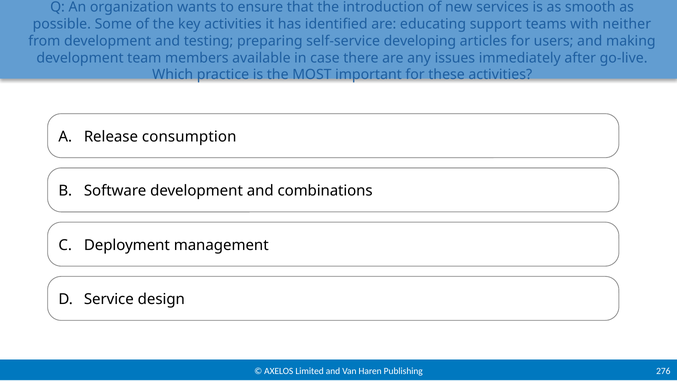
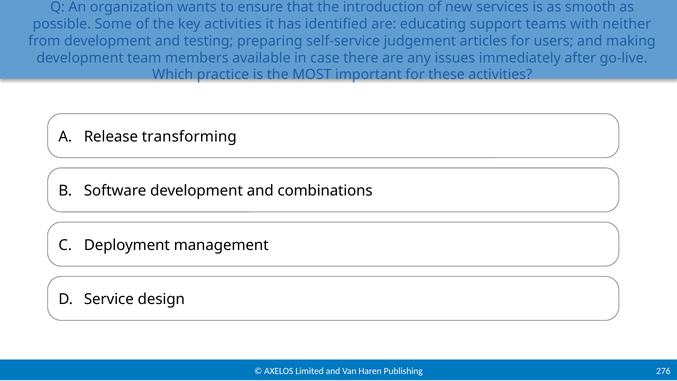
developing: developing -> judgement (420, 41)
consumption: consumption -> transforming (189, 137)
